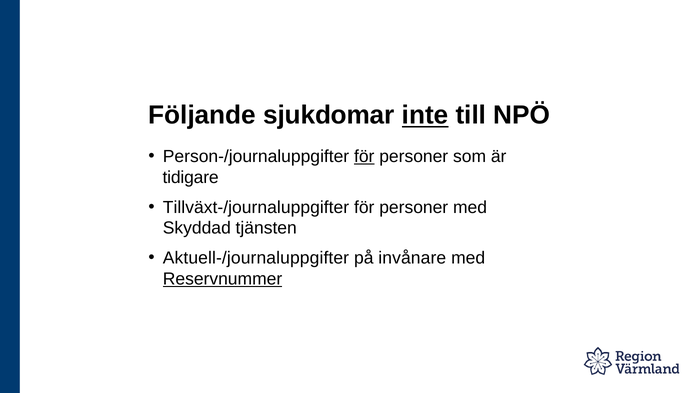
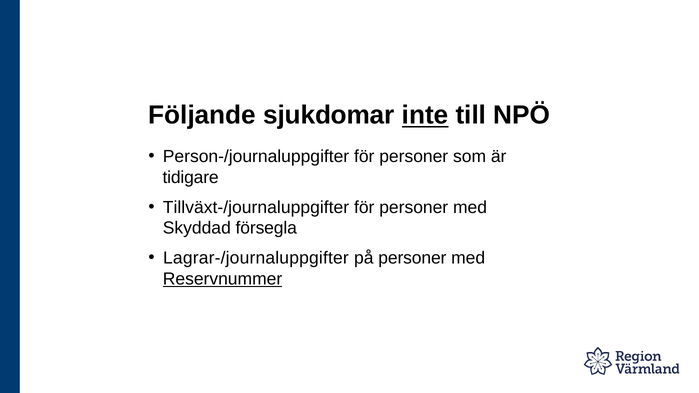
för underline: present -> none (364, 157)
tjänsten: tjänsten -> försegla (266, 228)
Aktuell-/journaluppgifter: Aktuell-/journaluppgifter -> Lagrar-/journaluppgifter (256, 258)
på invånare: invånare -> personer (412, 258)
